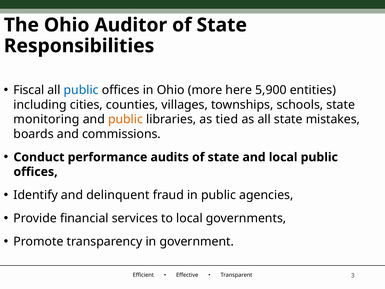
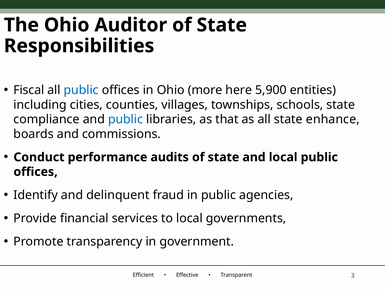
monitoring: monitoring -> compliance (47, 119)
public colour: orange -> blue (126, 119)
tied: tied -> that (227, 119)
mistakes: mistakes -> enhance (333, 119)
